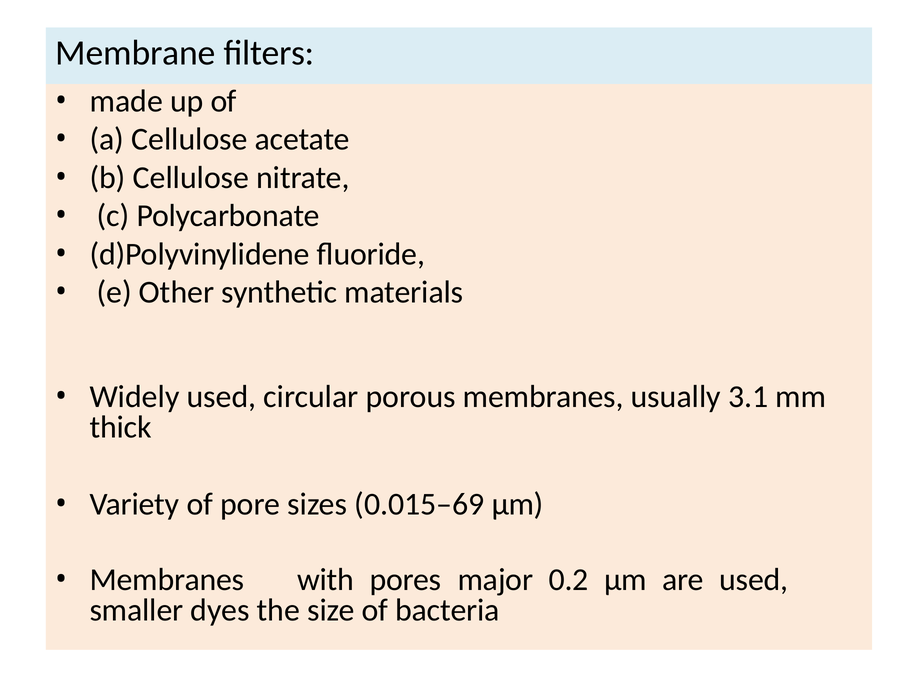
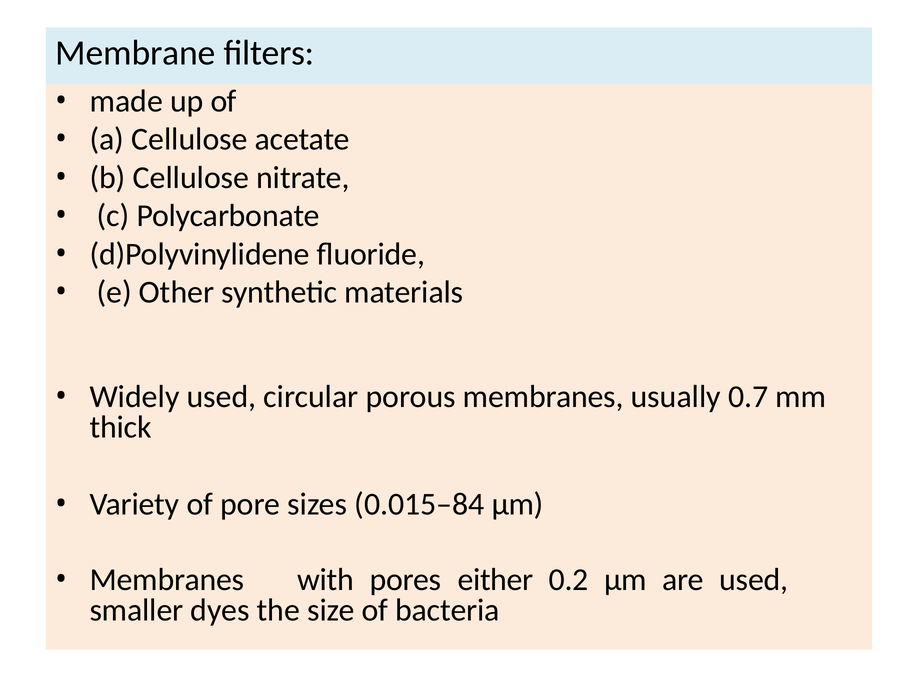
3.1: 3.1 -> 0.7 (748, 397)
0.015–69: 0.015–69 -> 0.015–84 (419, 505)
major: major -> either (495, 580)
